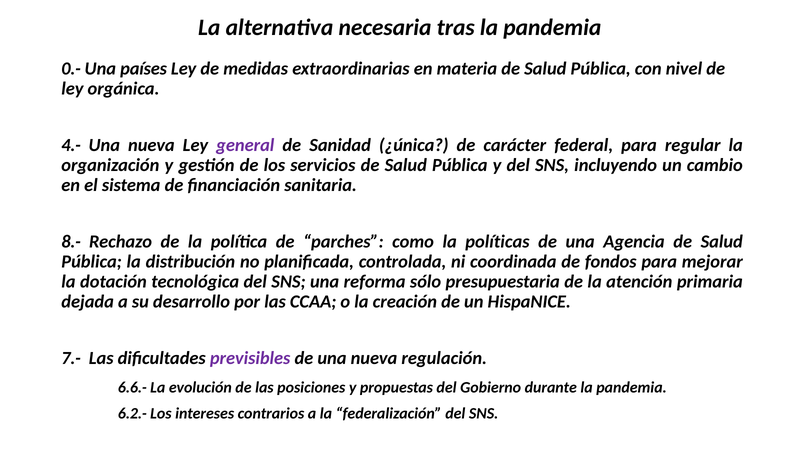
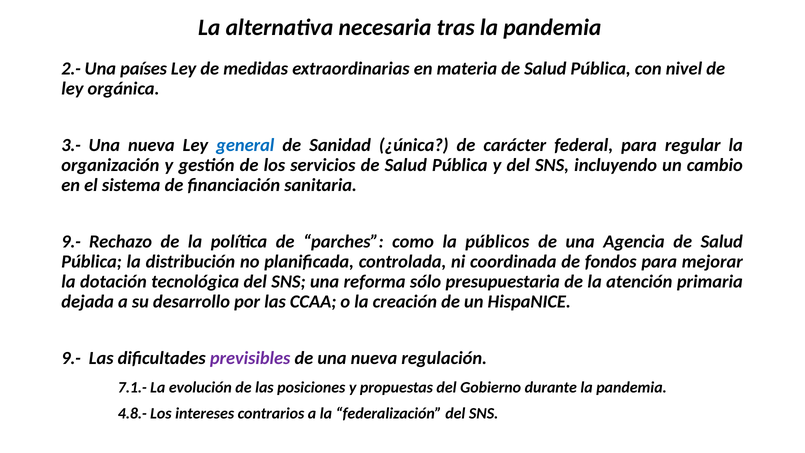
0.-: 0.- -> 2.- (71, 69)
4.-: 4.- -> 3.- (71, 145)
general colour: purple -> blue (245, 145)
8.-: 8.- -> 9.- (71, 242)
políticas: políticas -> públicos (497, 242)
7.-: 7.- -> 9.- (71, 358)
6.6.-: 6.6.- -> 7.1.- (132, 387)
6.2.-: 6.2.- -> 4.8.- (132, 413)
